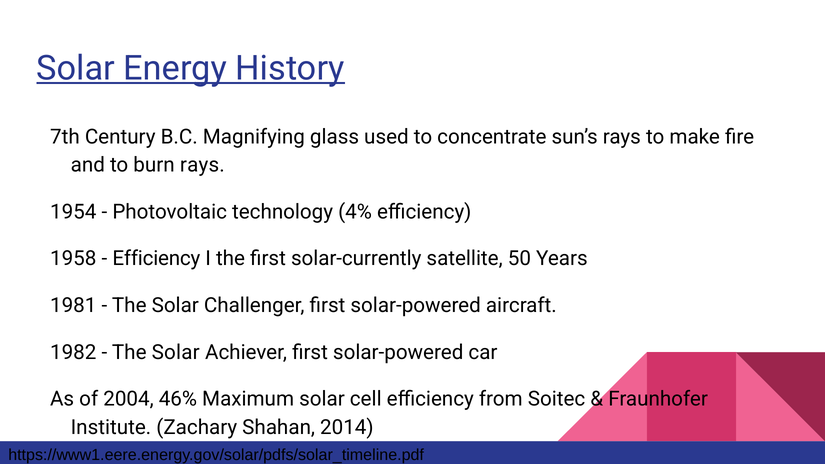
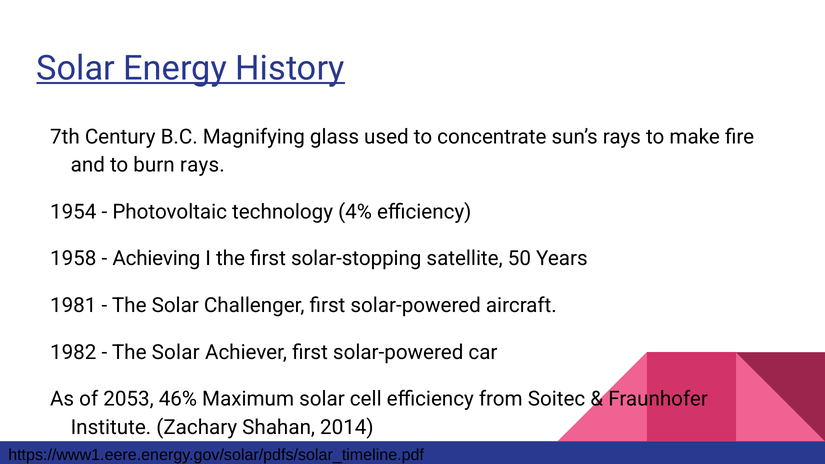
Efficiency: Efficiency -> Achieving (156, 259)
solar-currently: solar-currently -> solar-stopping (356, 259)
2004: 2004 -> 2053 (128, 399)
